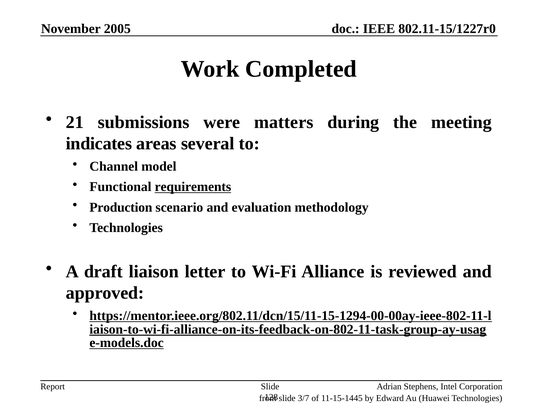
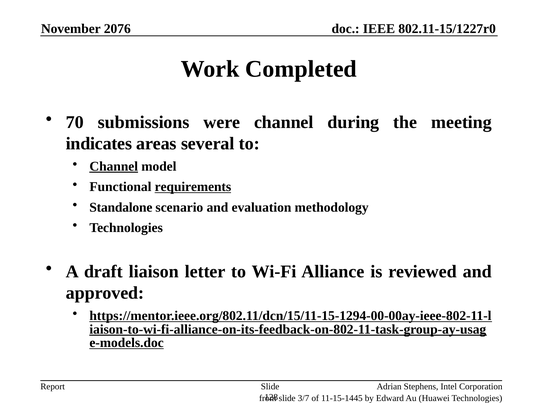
2005: 2005 -> 2076 (117, 29)
21: 21 -> 70 (75, 122)
were matters: matters -> channel (284, 122)
Channel underline: none -> present (114, 167)
Production: Production -> Standalone (121, 208)
